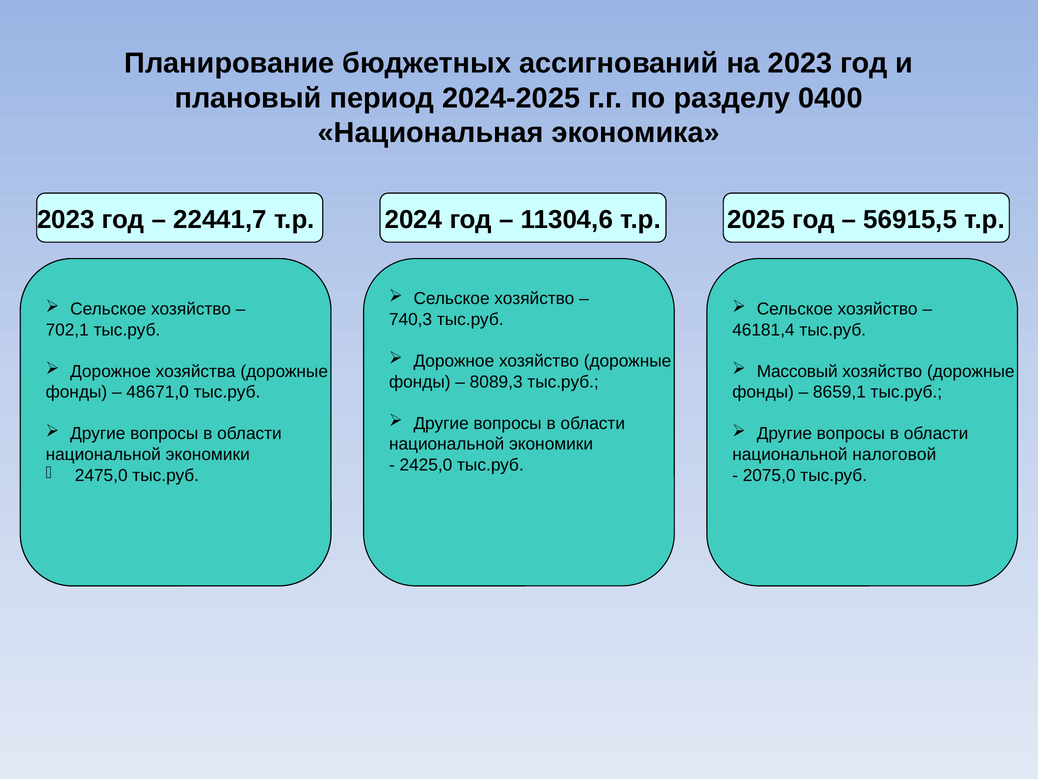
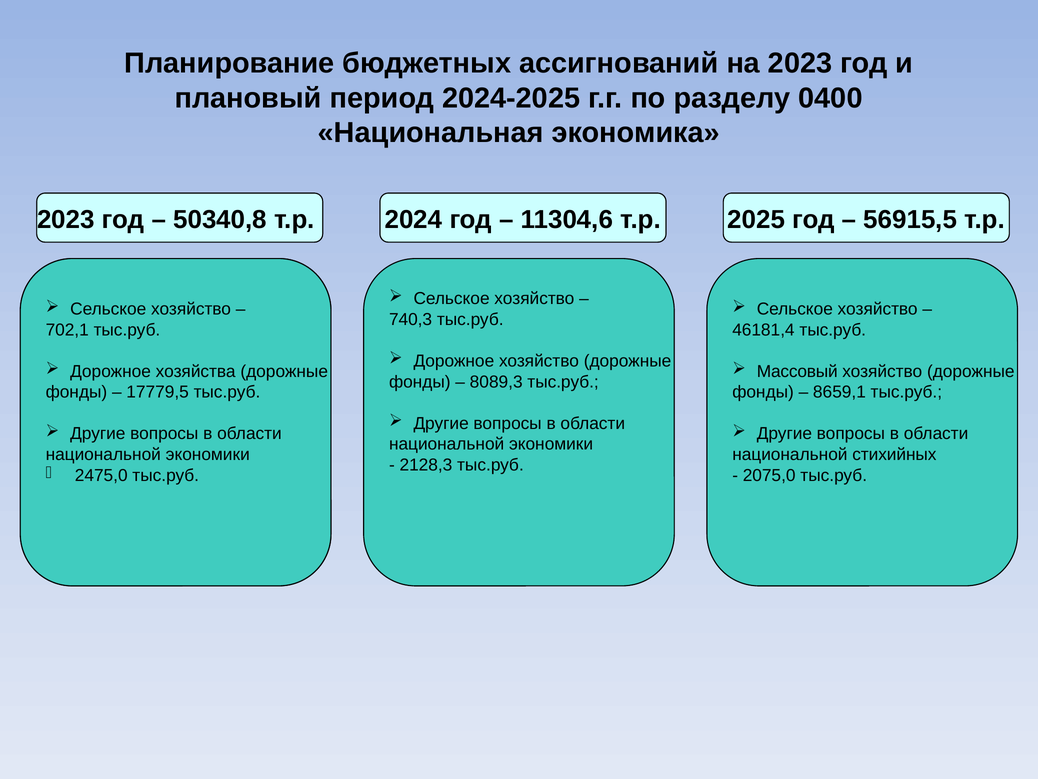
22441,7: 22441,7 -> 50340,8 (220, 219)
48671,0: 48671,0 -> 17779,5 (158, 392)
налоговой: налоговой -> стихийных (894, 454)
2425,0: 2425,0 -> 2128,3 (426, 465)
